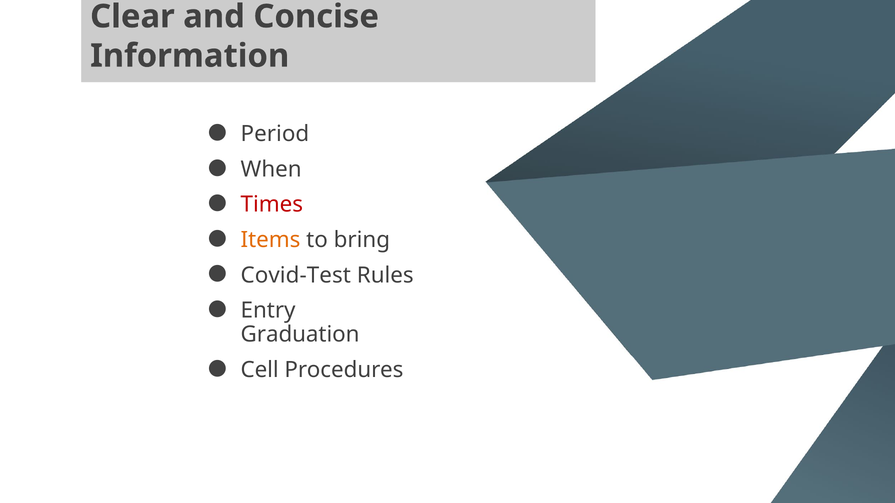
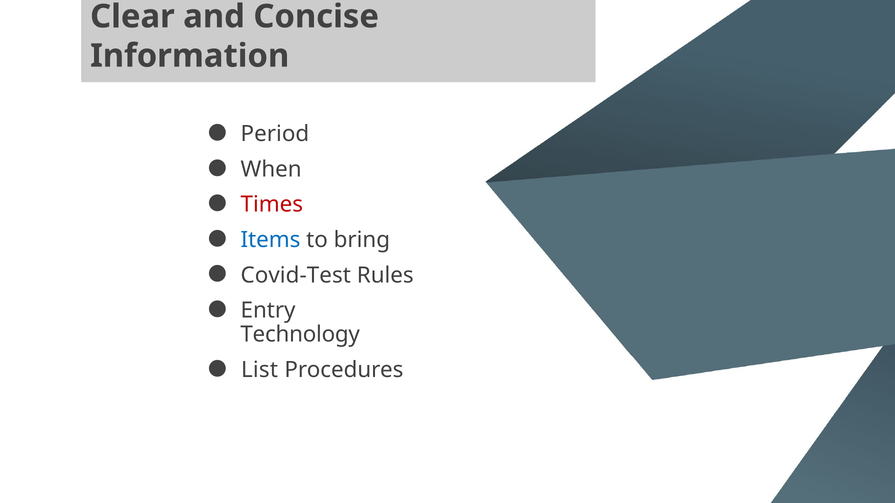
Items colour: orange -> blue (271, 240)
Graduation: Graduation -> Technology (300, 335)
Cell: Cell -> List (260, 370)
